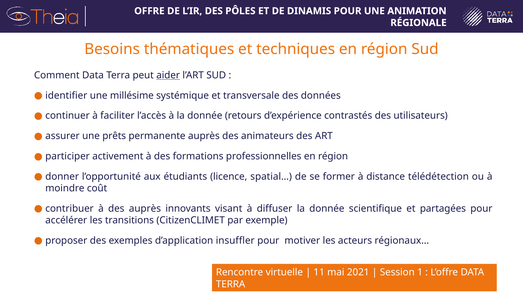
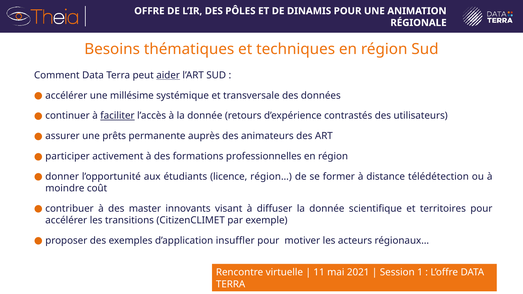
identifier: identifier -> accélérer (66, 96)
faciliter underline: none -> present (117, 116)
spatial…: spatial… -> région… (271, 177)
des auprès: auprès -> master (145, 209)
partagées: partagées -> territoires (443, 209)
